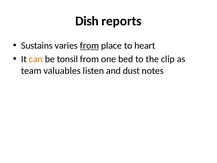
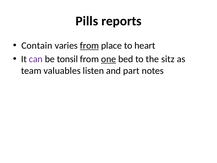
Dish: Dish -> Pills (87, 21)
Sustains: Sustains -> Contain (37, 46)
can colour: orange -> purple (36, 59)
one underline: none -> present (109, 59)
clip: clip -> sitz (168, 59)
dust: dust -> part (131, 71)
